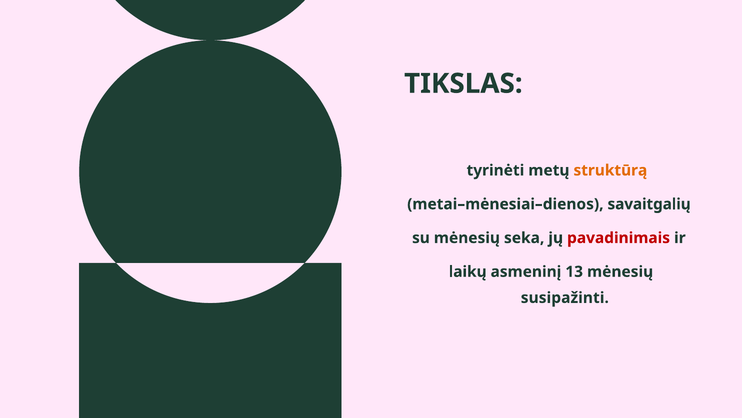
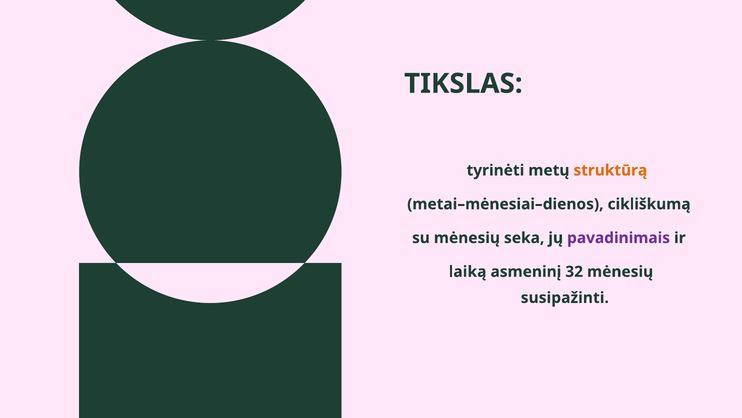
savaitgalių: savaitgalių -> cikliškumą (649, 204)
pavadinimais colour: red -> purple (619, 238)
laikų: laikų -> laiką (468, 271)
13: 13 -> 32 (574, 271)
